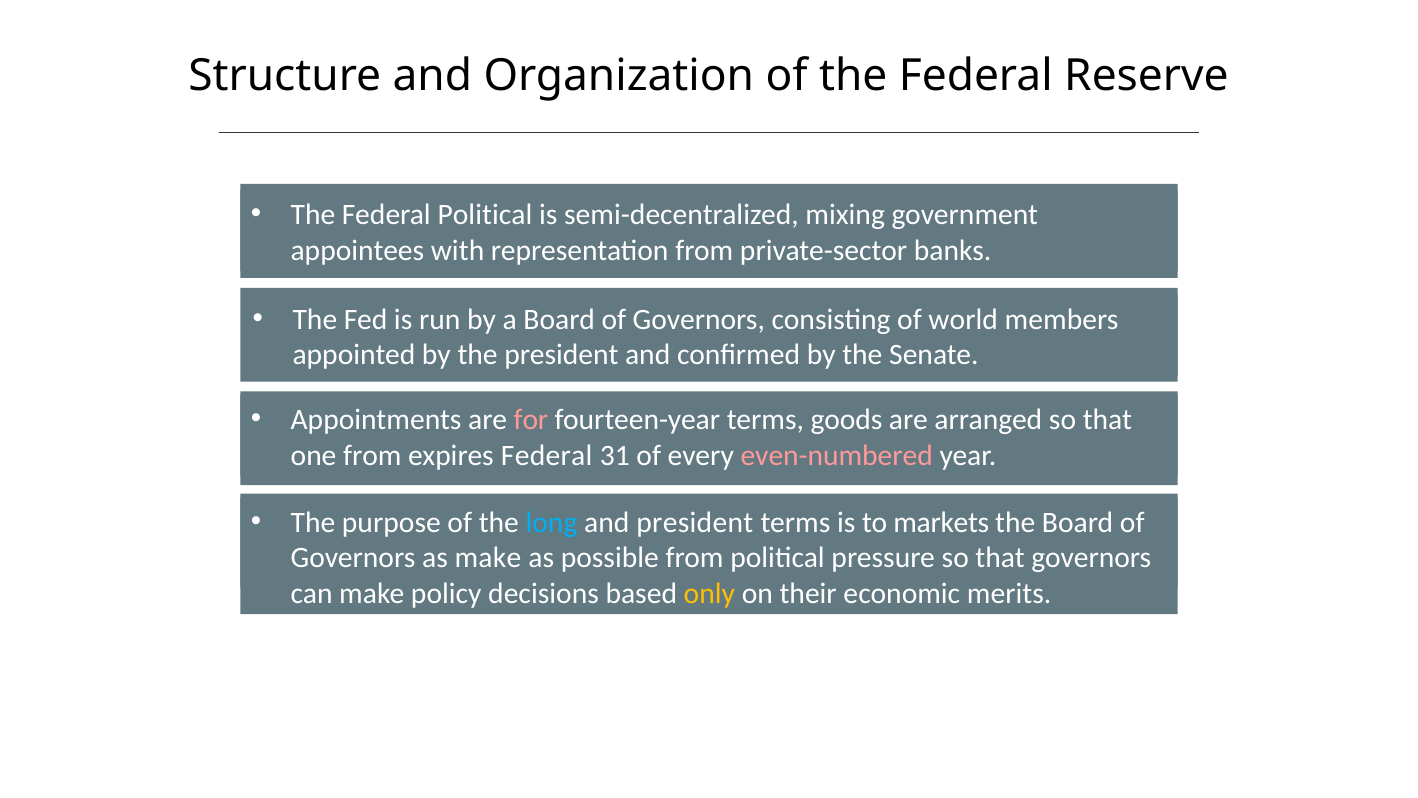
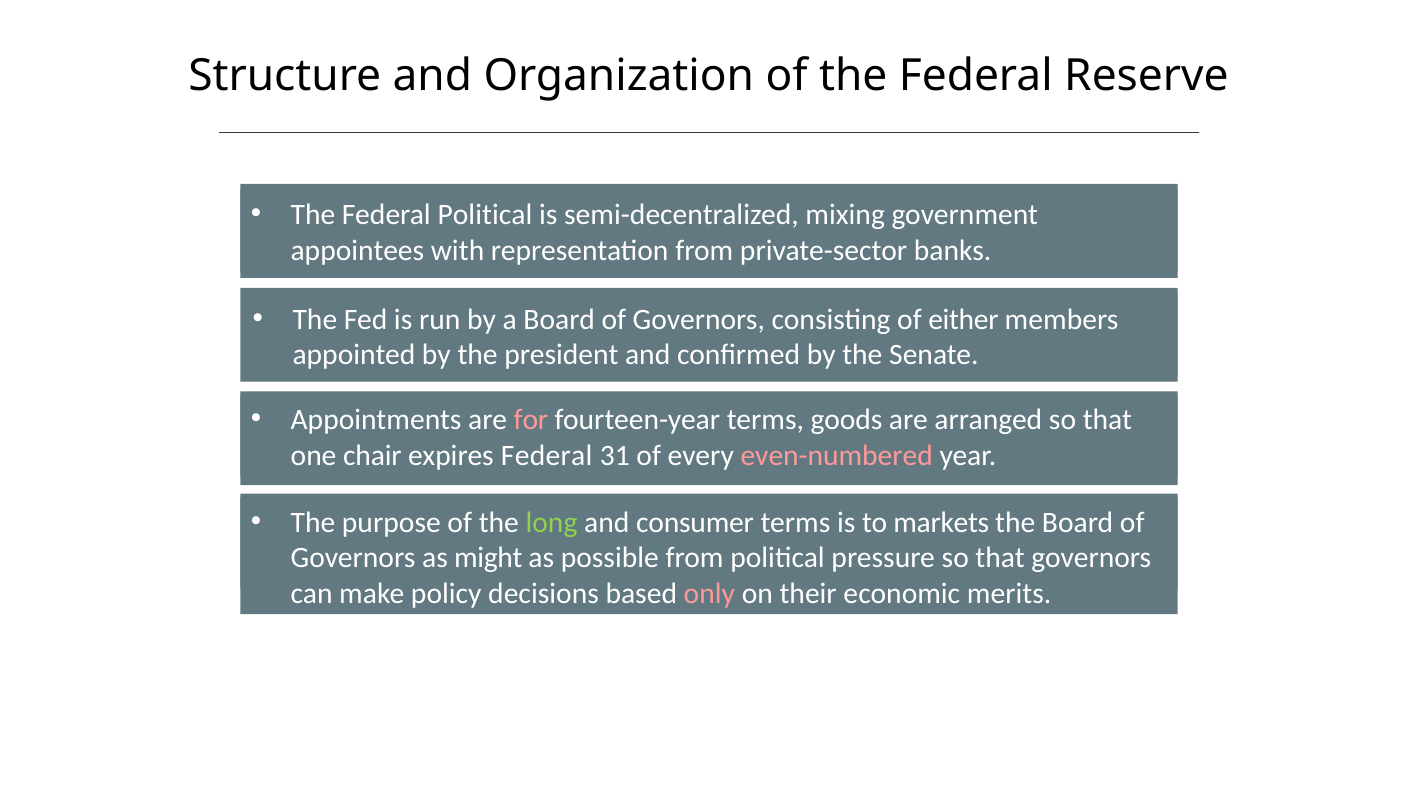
world: world -> either (963, 319)
one from: from -> chair (372, 455)
long colour: light blue -> light green (551, 522)
and president: president -> consumer (695, 522)
as make: make -> might (488, 558)
only colour: yellow -> pink (709, 593)
